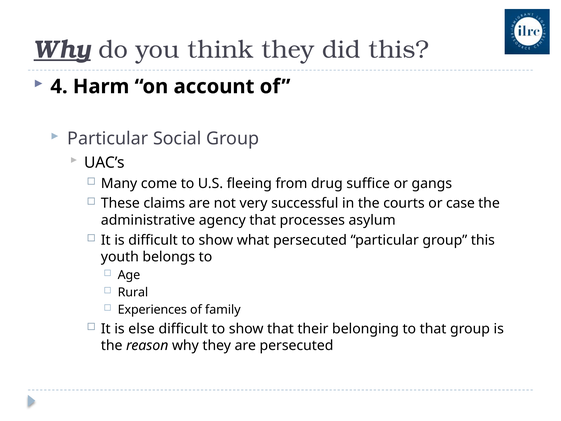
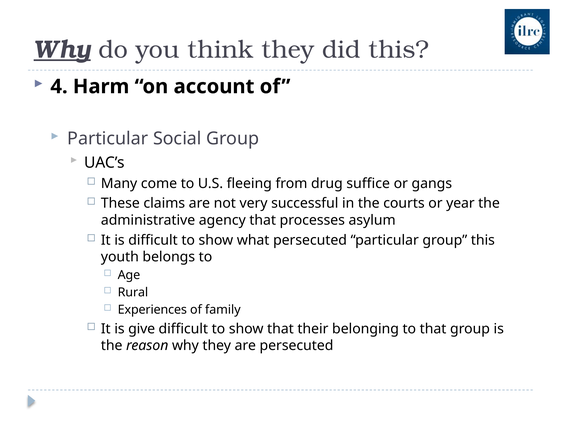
case: case -> year (460, 203)
else: else -> give (142, 329)
